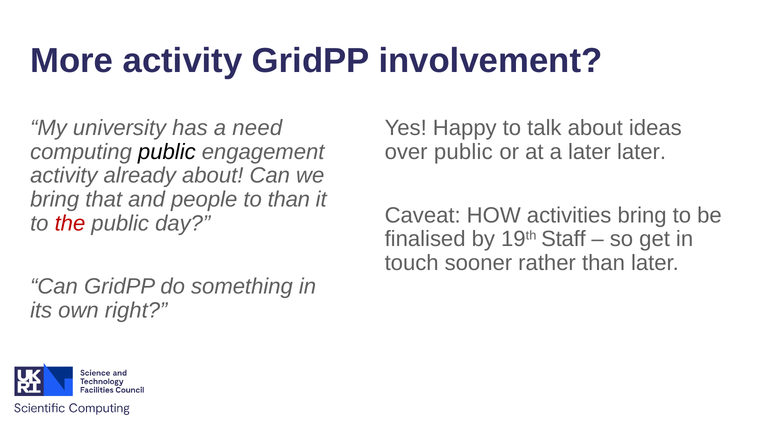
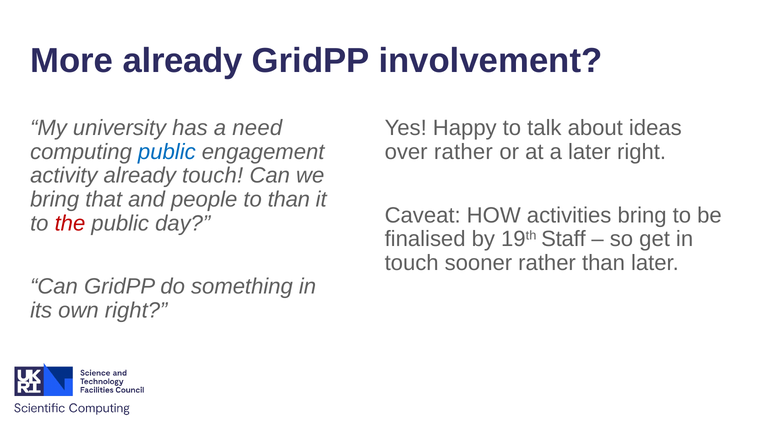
More activity: activity -> already (183, 61)
public colour: black -> blue (167, 152)
over public: public -> rather (463, 152)
later later: later -> right (642, 152)
already about: about -> touch (213, 176)
